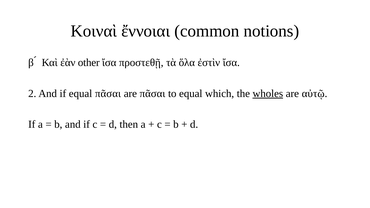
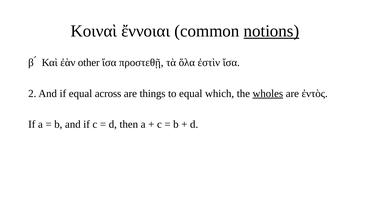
notions underline: none -> present (271, 31)
equal πᾶσαι: πᾶσαι -> across (108, 94)
are πᾶσαι: πᾶσαι -> things (153, 94)
αὐτῷ: αὐτῷ -> ἐντὸς (315, 94)
